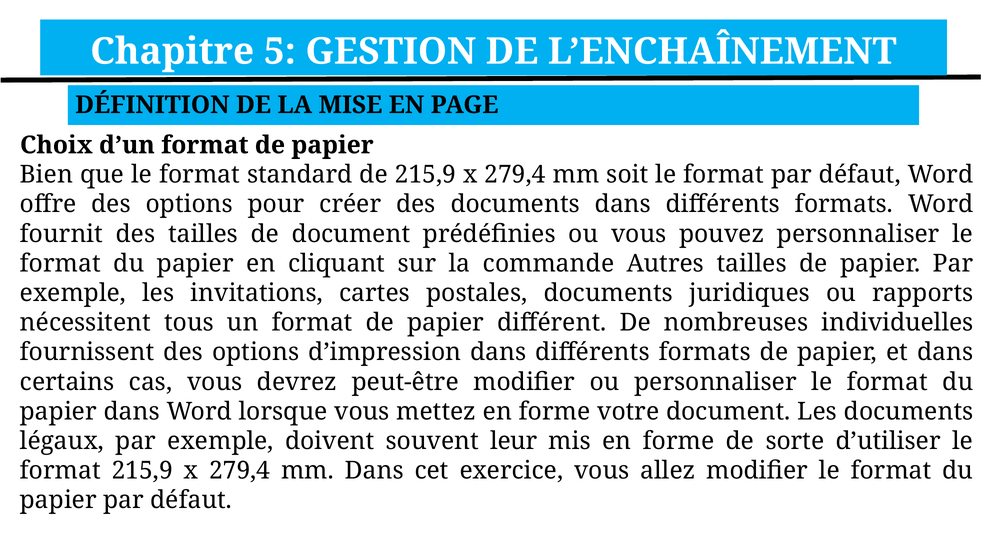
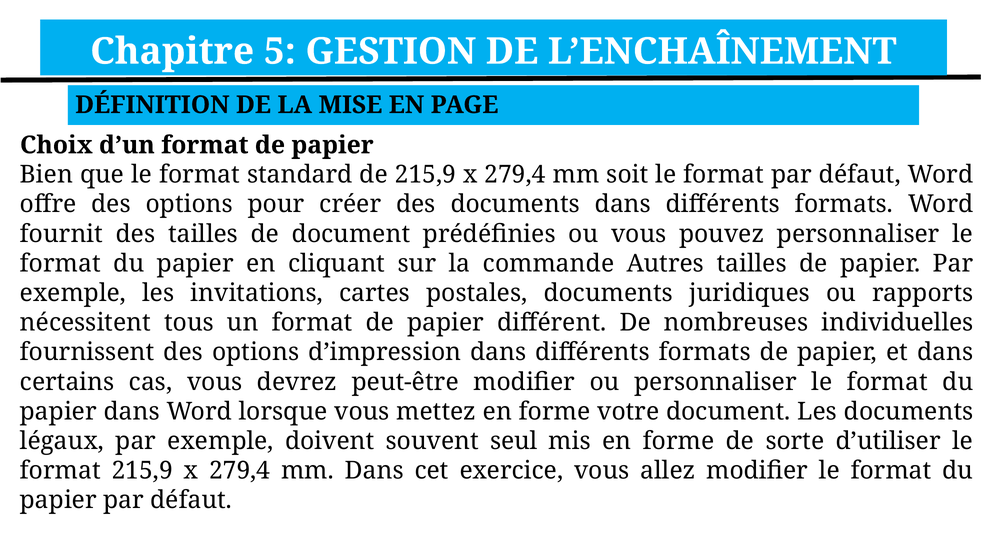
leur: leur -> seul (514, 441)
